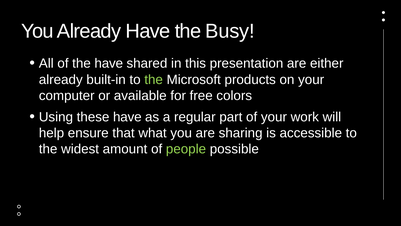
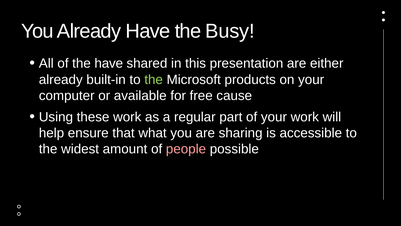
colors: colors -> cause (234, 96)
these have: have -> work (127, 117)
people colour: light green -> pink (186, 149)
